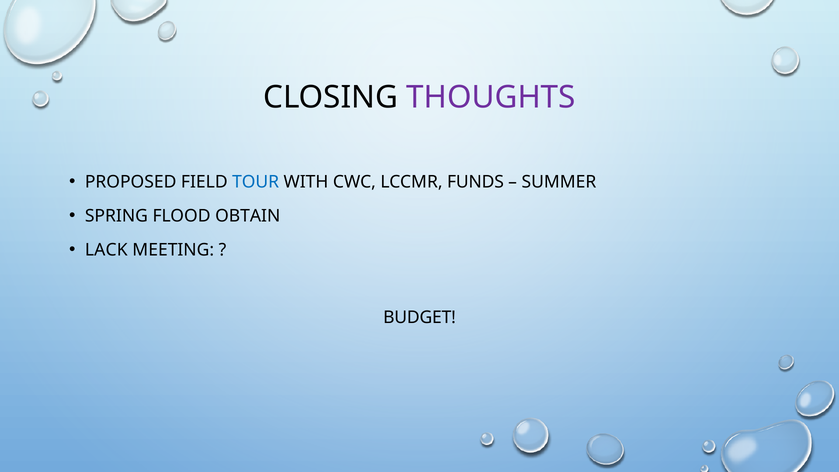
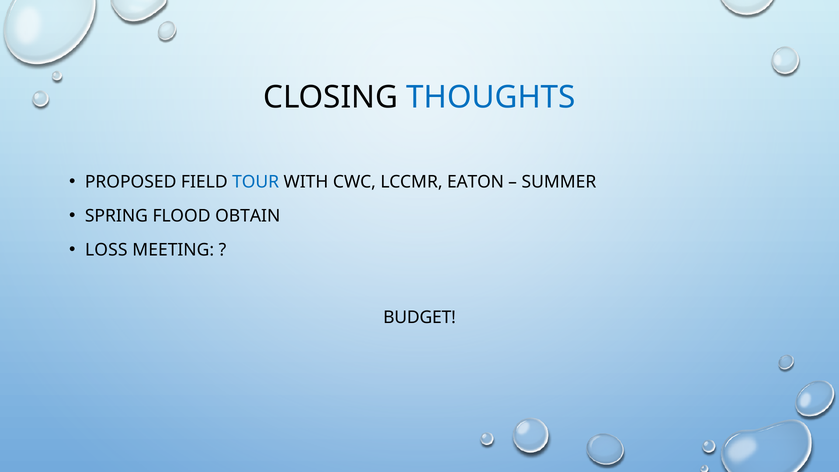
THOUGHTS colour: purple -> blue (491, 97)
FUNDS: FUNDS -> EATON (475, 182)
LACK: LACK -> LOSS (106, 250)
